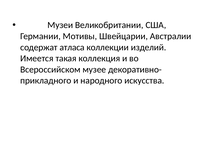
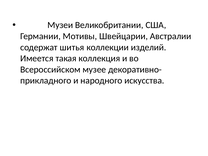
атласа: атласа -> шитья (72, 47)
